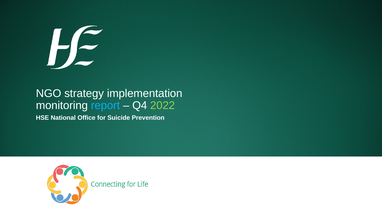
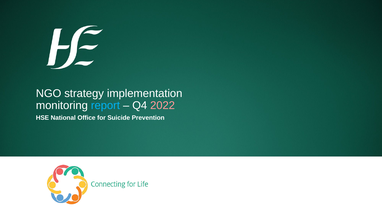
2022 colour: light green -> pink (163, 105)
